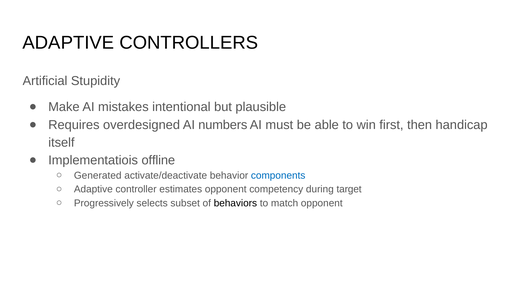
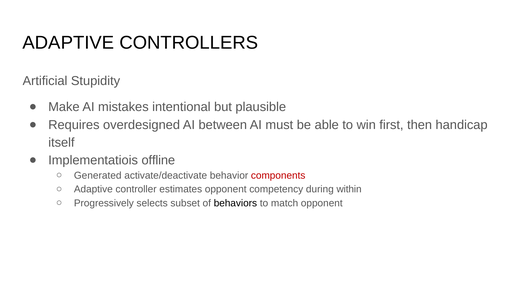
numbers: numbers -> between (223, 125)
components colour: blue -> red (278, 175)
target: target -> within (349, 189)
